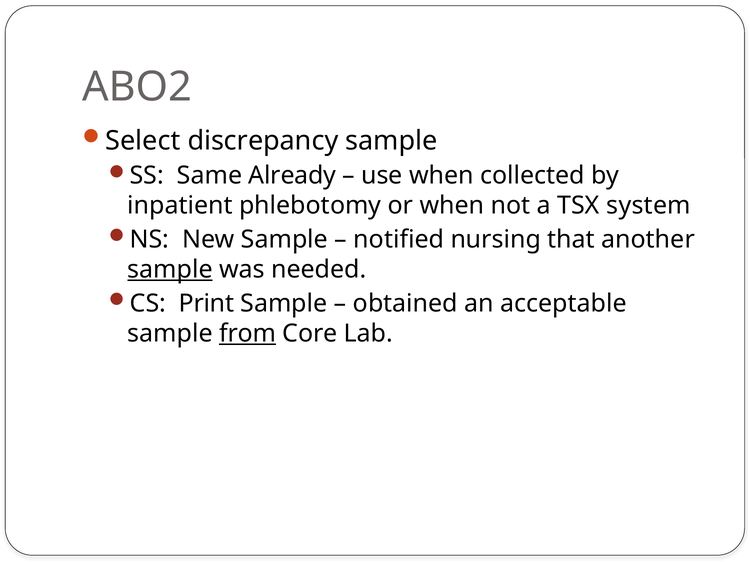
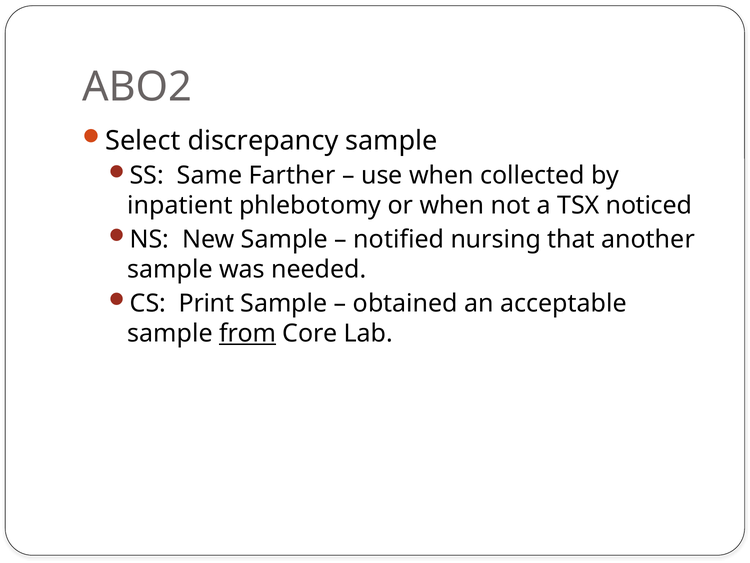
Already: Already -> Farther (292, 176)
system: system -> noticed (649, 206)
sample underline: present -> none (170, 269)
